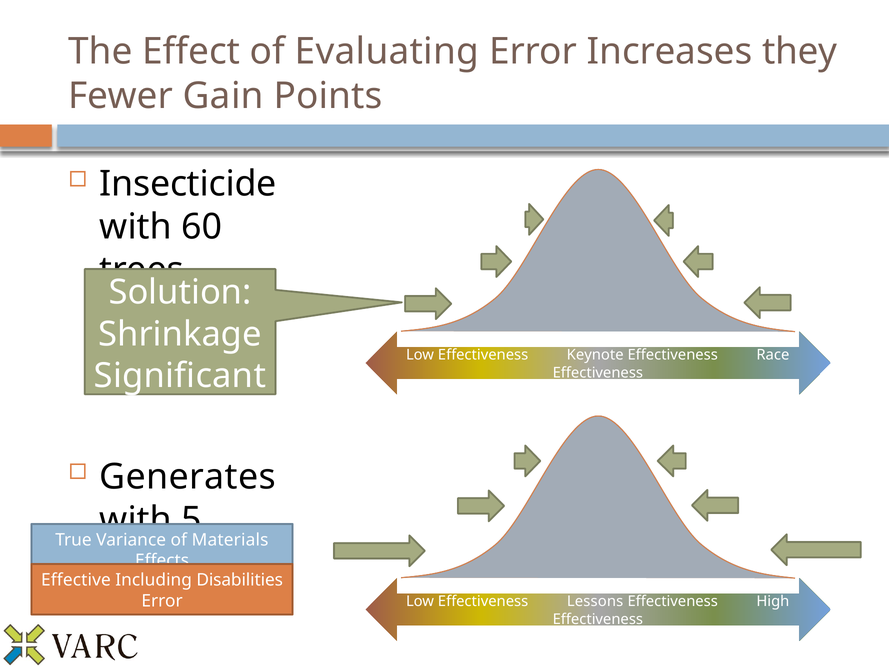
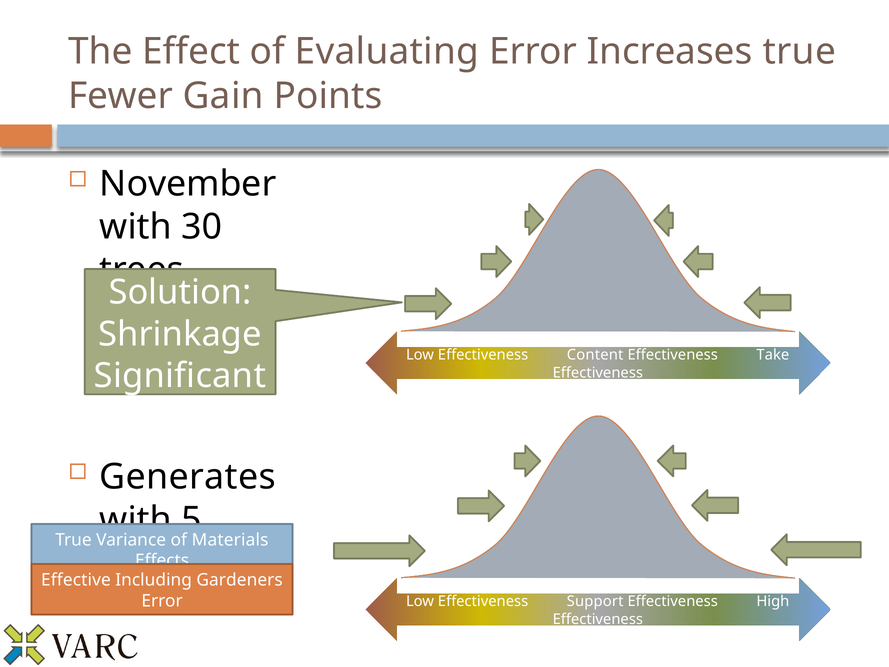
Increases they: they -> true (799, 51)
Insecticide: Insecticide -> November (188, 184)
60: 60 -> 30 (202, 227)
Keynote: Keynote -> Content (595, 355)
Race: Race -> Take (773, 355)
Disabilities: Disabilities -> Gardeners (240, 580)
Lessons: Lessons -> Support (595, 601)
